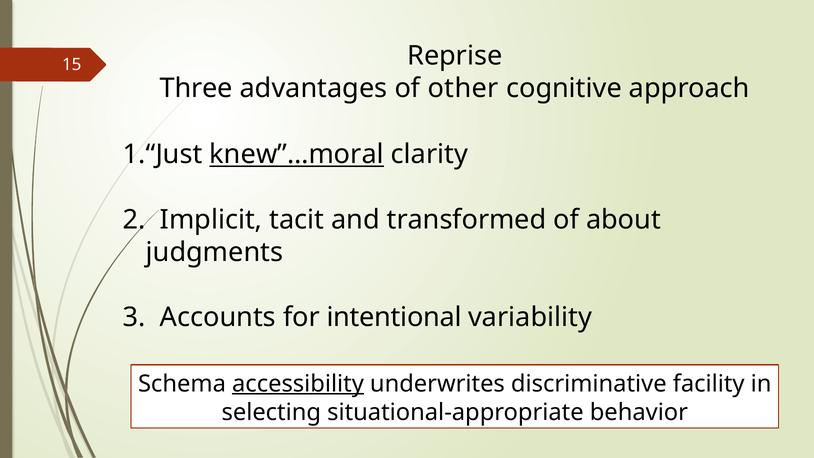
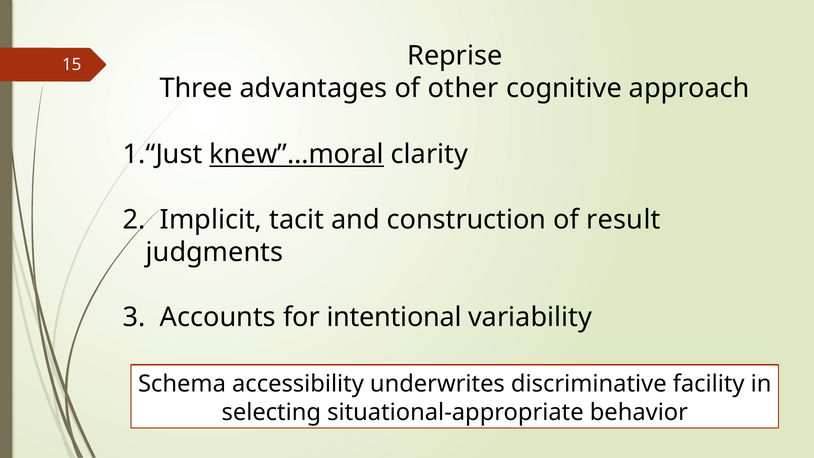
transformed: transformed -> construction (467, 220)
about: about -> result (623, 220)
accessibility underline: present -> none (298, 384)
